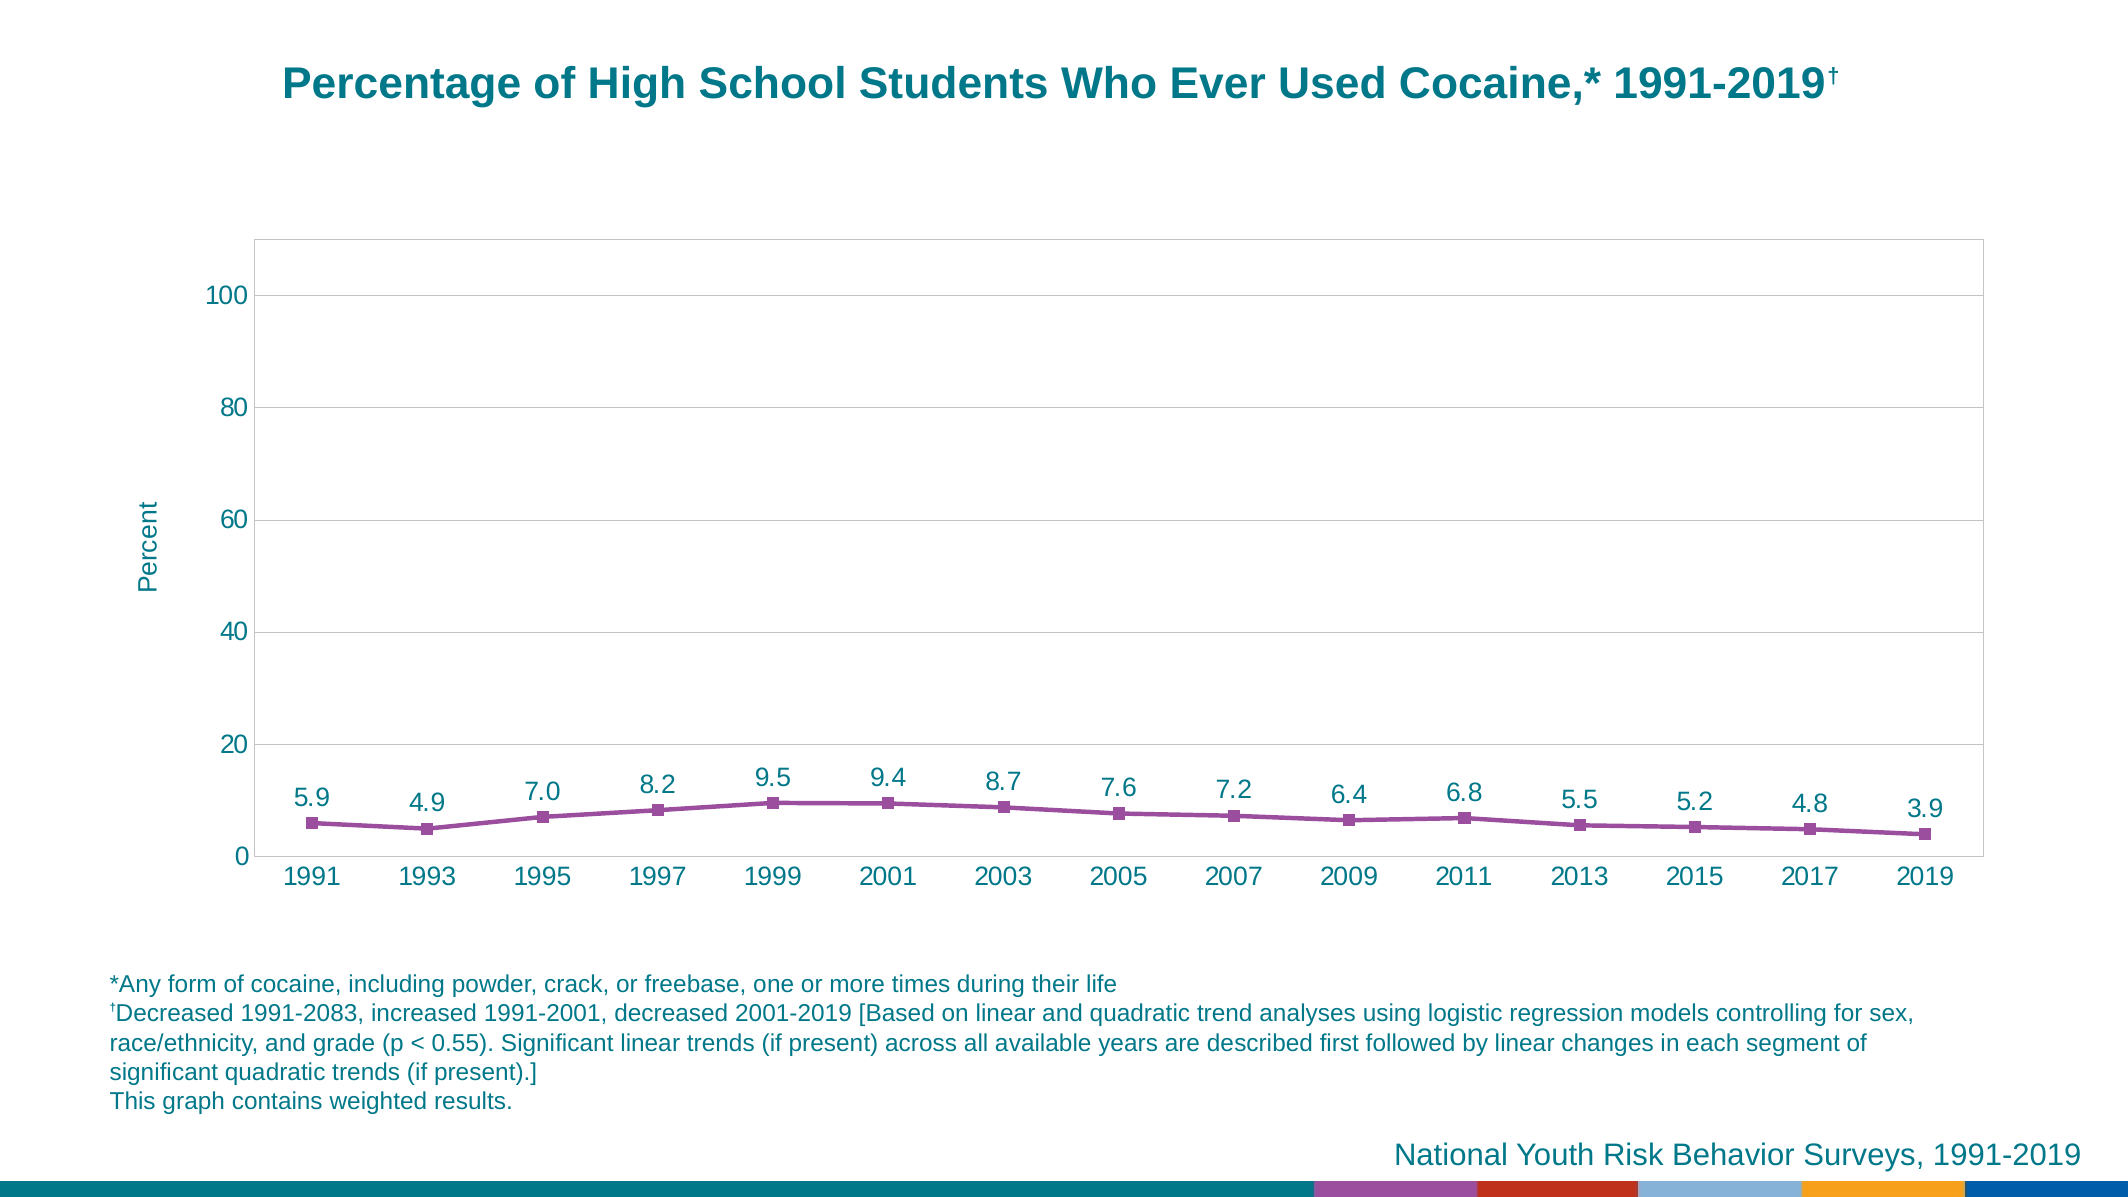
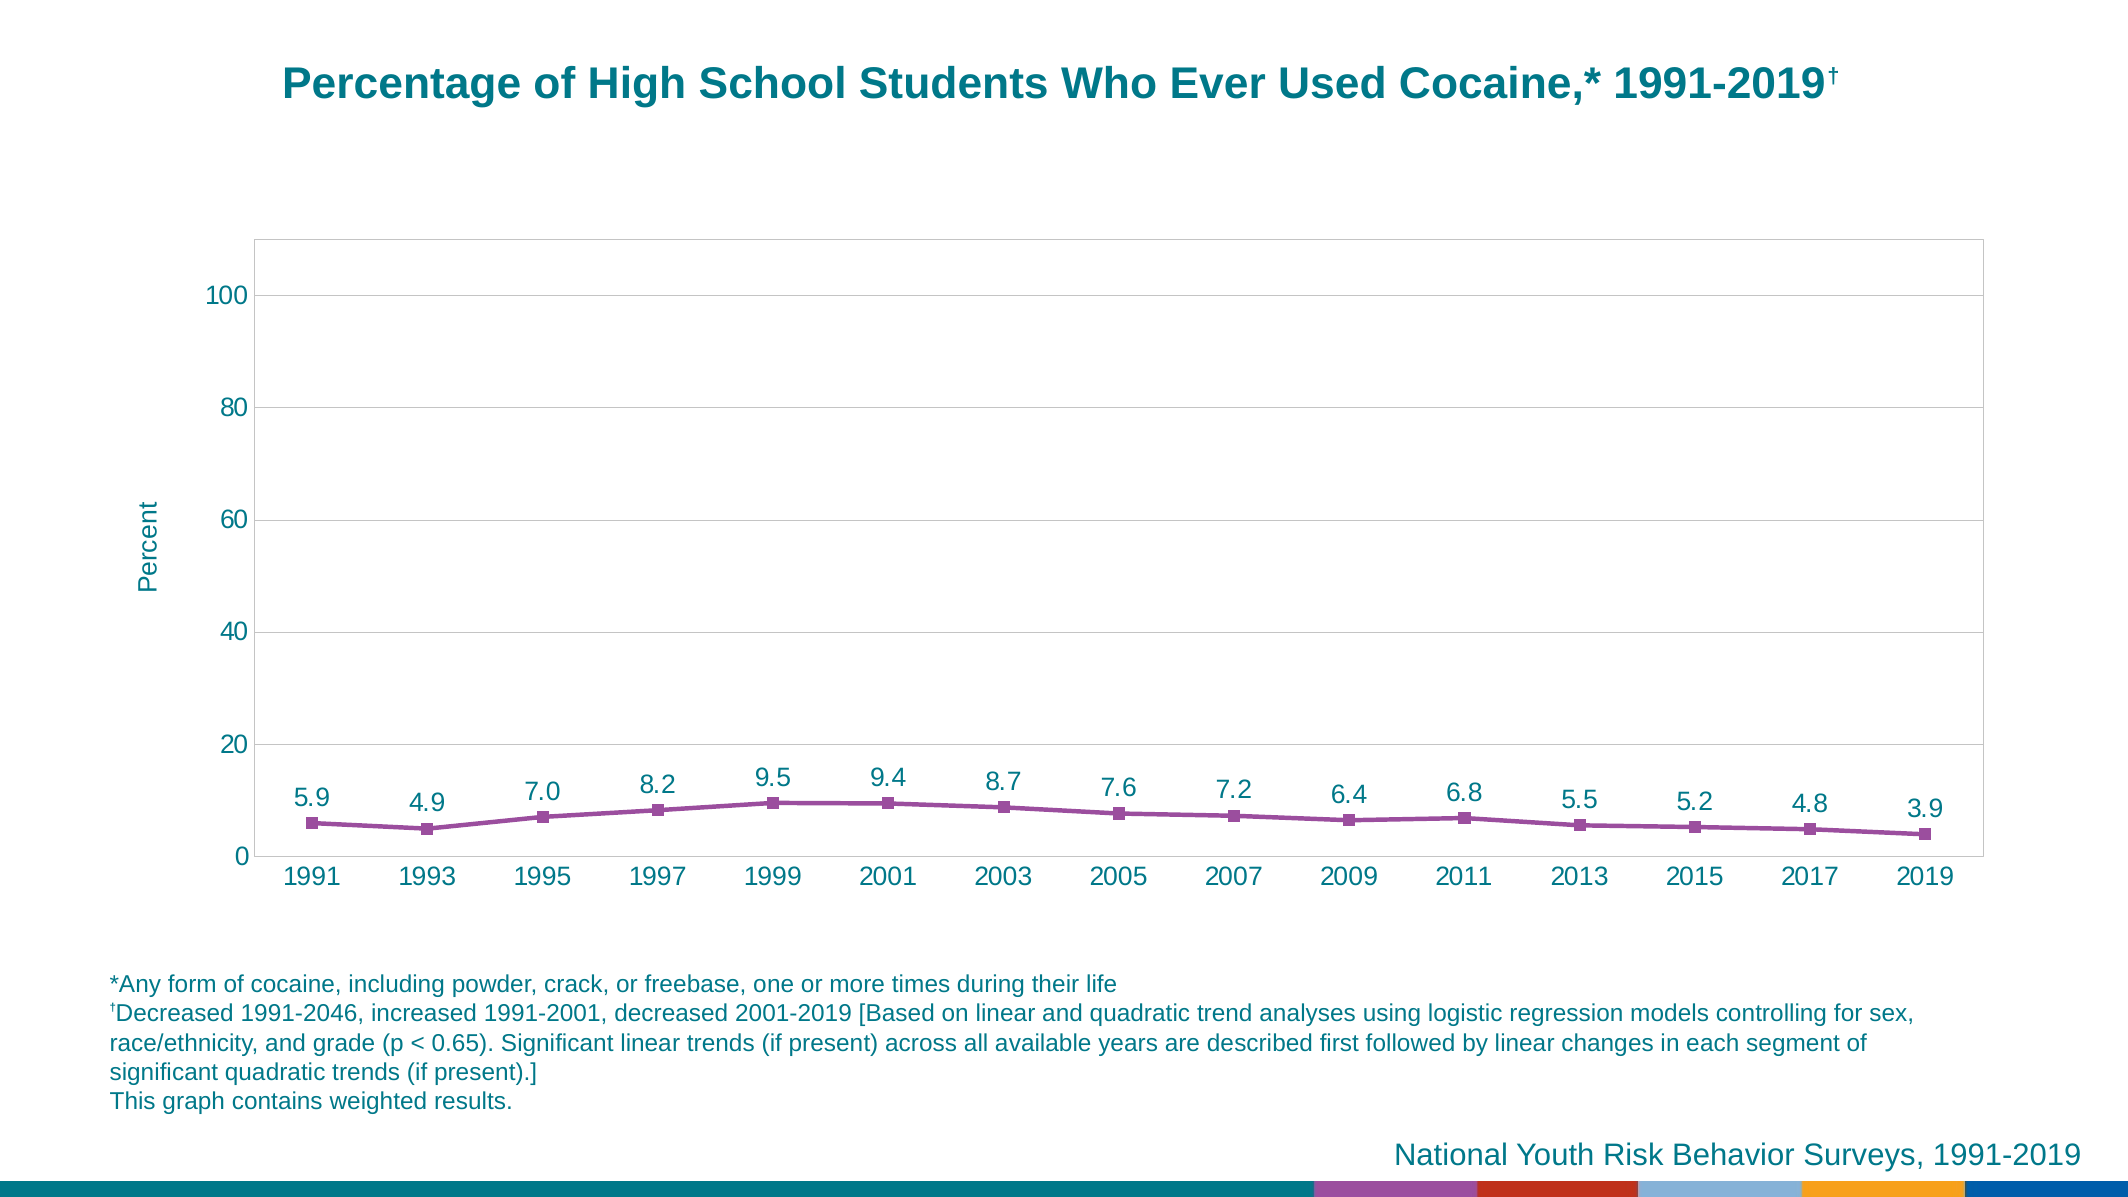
1991-2083: 1991-2083 -> 1991-2046 (302, 1014)
0.55: 0.55 -> 0.65 (463, 1043)
